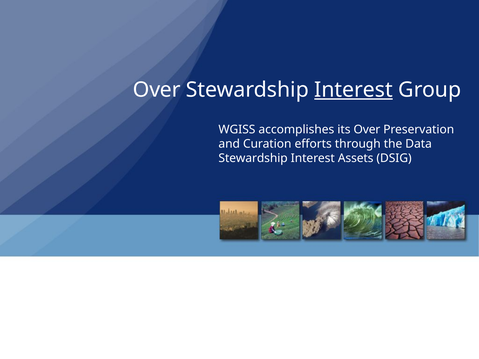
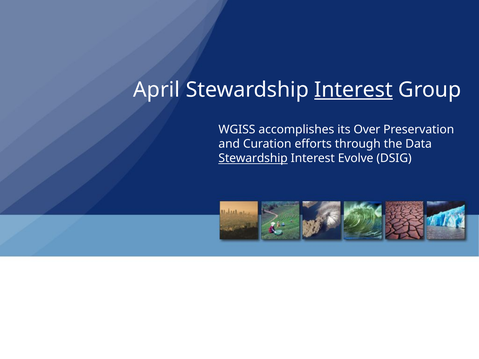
Over: Over -> April (157, 90)
Stewardship underline: none -> present (253, 158)
Assets: Assets -> Evolve (356, 158)
